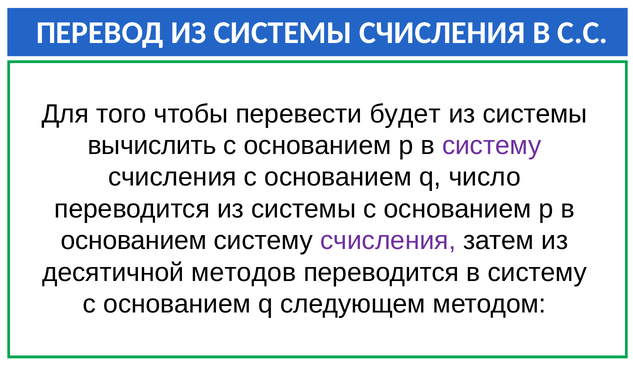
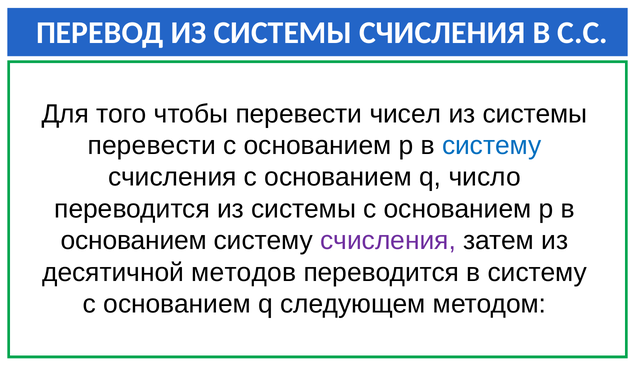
будет: будет -> чисел (405, 114)
вычислить: вычислить -> перевести (152, 146)
систему colour: purple -> blue (492, 146)
